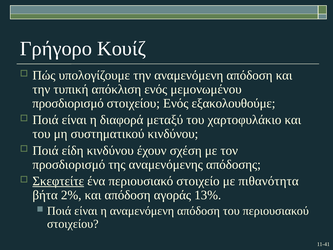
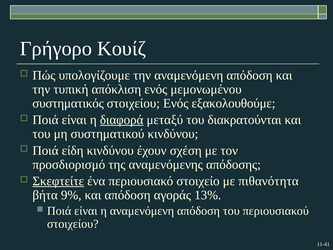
προσδιορισμό: προσδιορισμό -> συστηματικός (68, 103)
διαφορά underline: none -> present (122, 120)
χαρτοφυλάκιο: χαρτοφυλάκιο -> διακρατούνται (245, 120)
2%: 2% -> 9% (71, 195)
